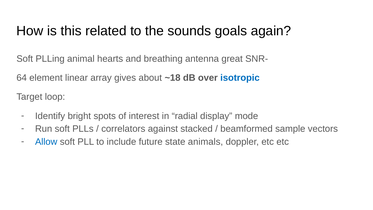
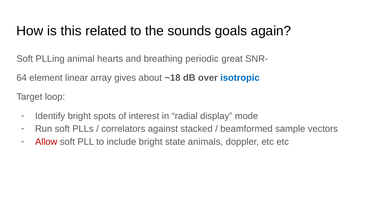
antenna: antenna -> periodic (202, 59)
Allow colour: blue -> red (46, 142)
include future: future -> bright (151, 142)
